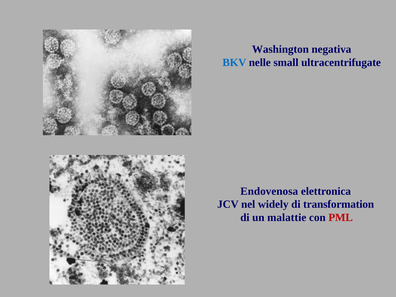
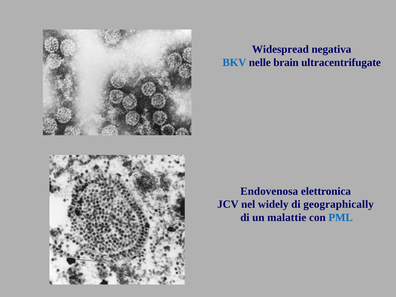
Washington: Washington -> Widespread (280, 49)
small: small -> brain (286, 62)
transformation: transformation -> geographically (339, 204)
PML colour: red -> blue (341, 218)
